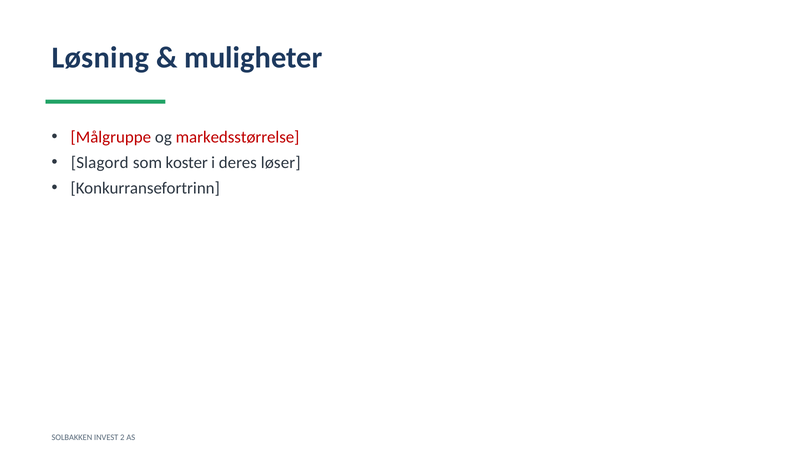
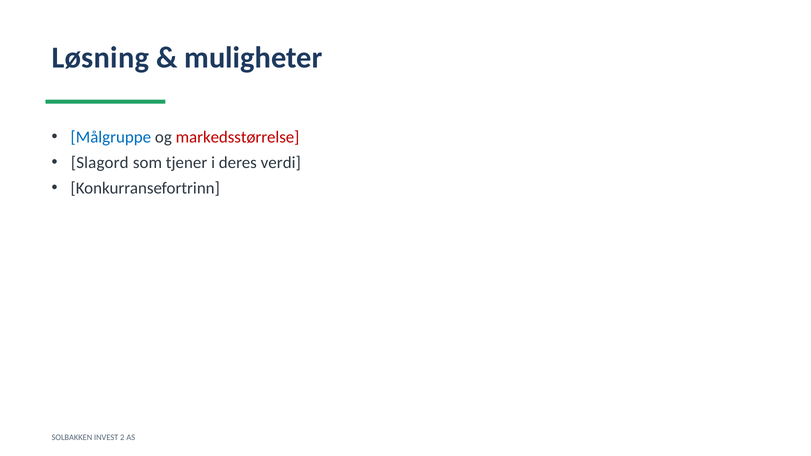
Målgruppe colour: red -> blue (111, 137)
koster: koster -> tjener (187, 163)
løser: løser -> verdi (281, 163)
